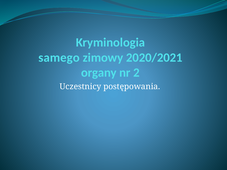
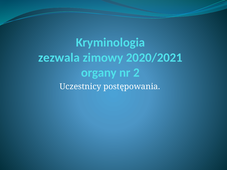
samego: samego -> zezwala (59, 58)
